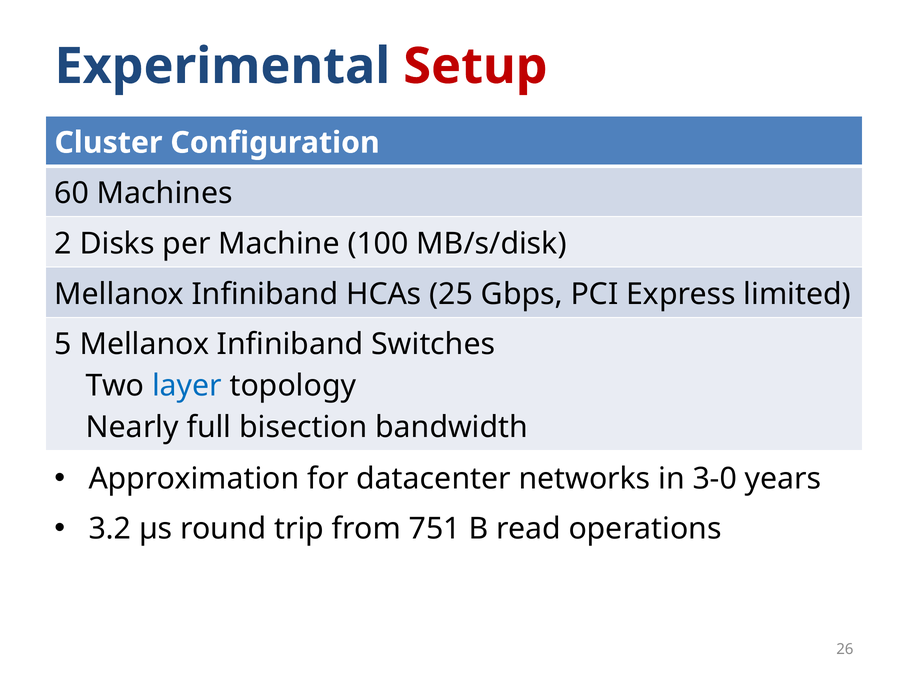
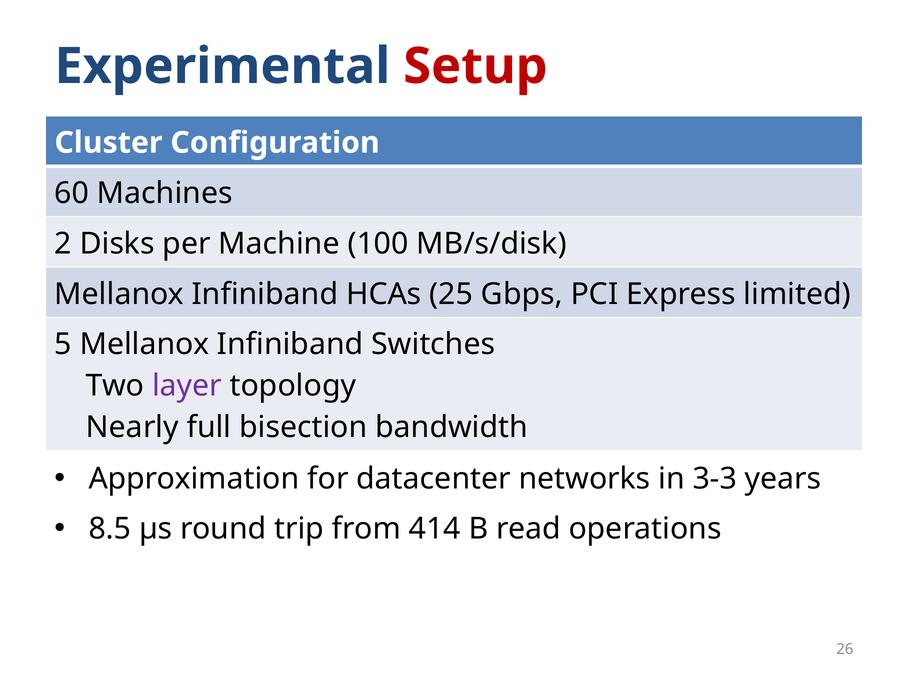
layer colour: blue -> purple (187, 386)
3-0: 3-0 -> 3-3 (715, 479)
3.2: 3.2 -> 8.5 (110, 529)
751: 751 -> 414 (435, 529)
